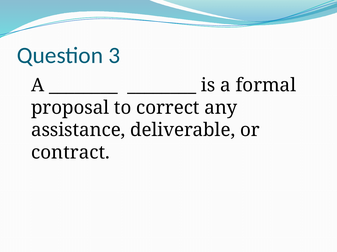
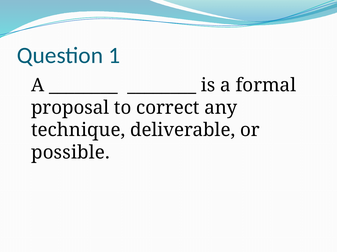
3: 3 -> 1 (114, 56)
assistance: assistance -> technique (78, 130)
contract: contract -> possible (70, 153)
